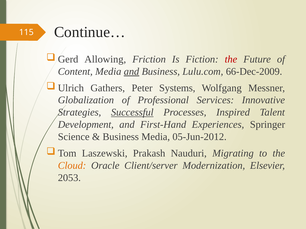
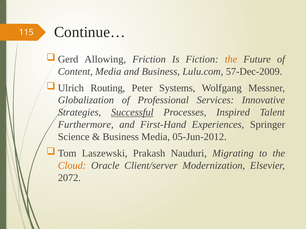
the colour: red -> orange (231, 59)
and underline: present -> none (131, 72)
66-Dec-2009: 66-Dec-2009 -> 57-Dec-2009 (254, 72)
Gathers: Gathers -> Routing (108, 88)
Development: Development -> Furthermore (86, 125)
2053: 2053 -> 2072 (69, 178)
